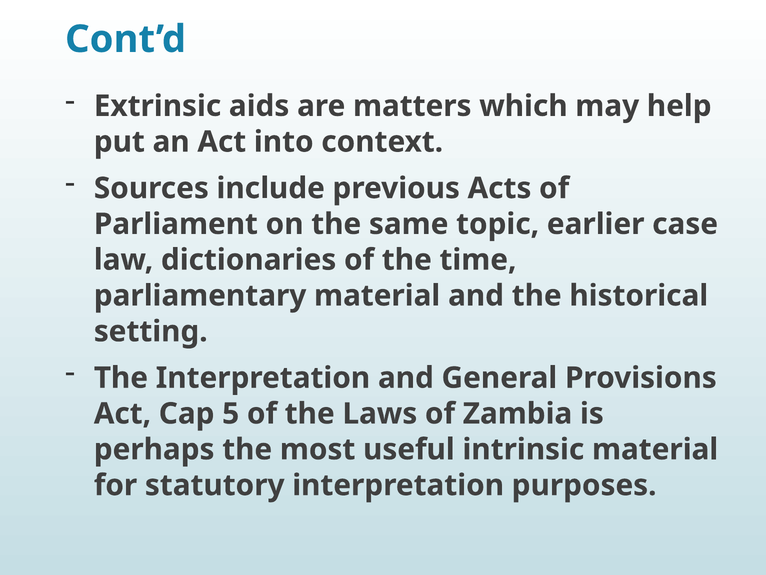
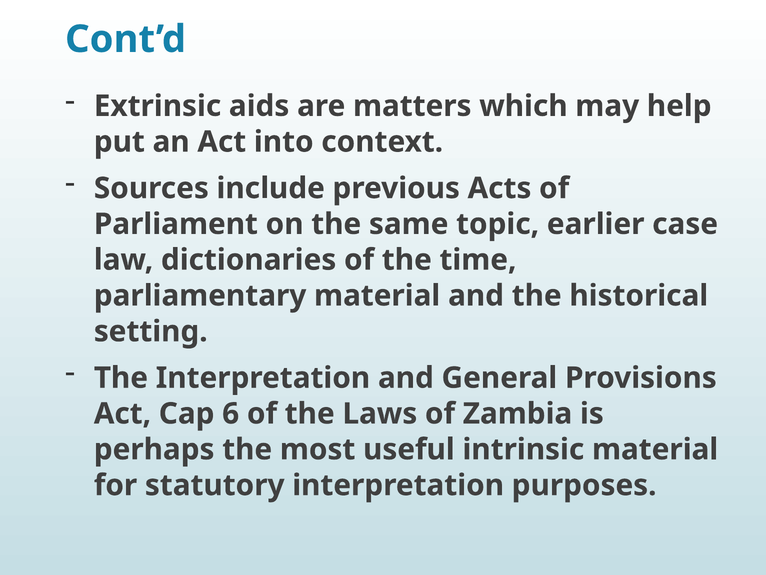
5: 5 -> 6 (231, 413)
